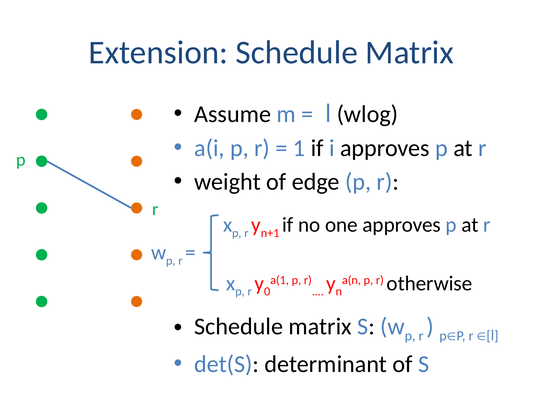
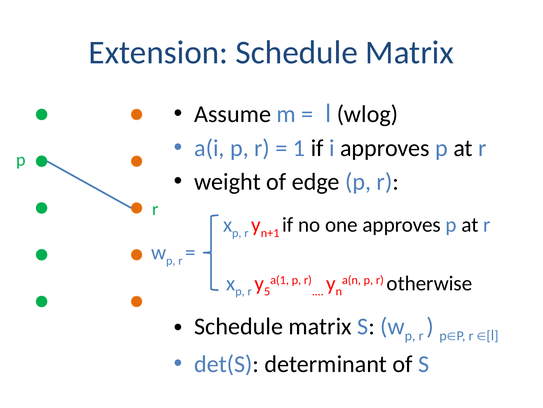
0: 0 -> 5 (267, 291)
